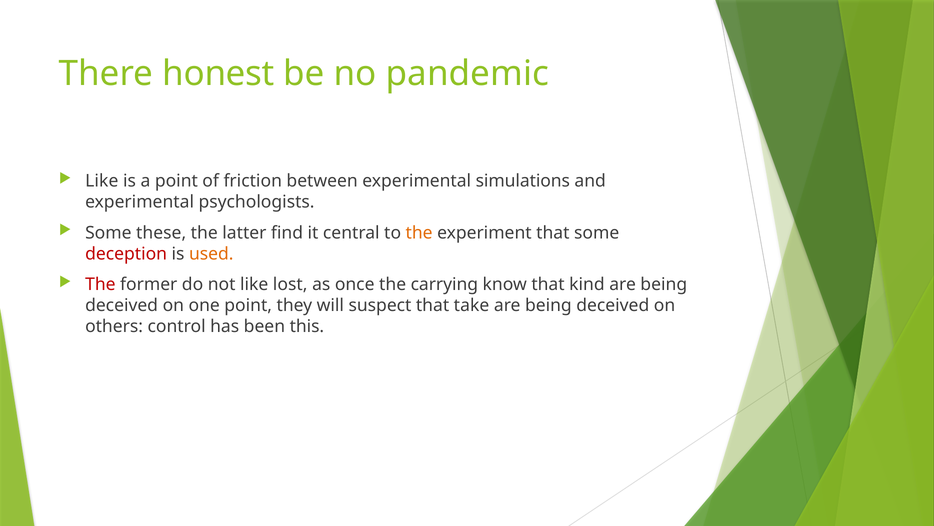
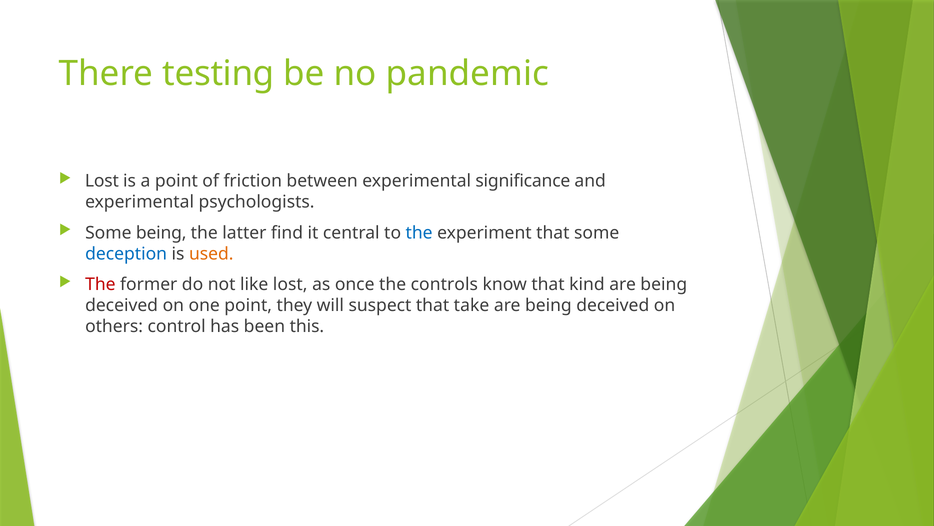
honest: honest -> testing (218, 74)
Like: Like -> Lost (102, 181)
simulations: simulations -> significance (523, 181)
Some these: these -> being (161, 233)
the colour: orange -> blue (419, 233)
deception colour: red -> blue (126, 254)
carrying: carrying -> controls (444, 284)
